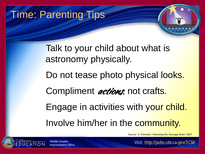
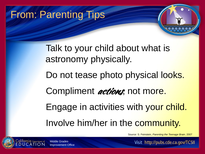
Time: Time -> From (24, 15)
crafts: crafts -> more (155, 91)
